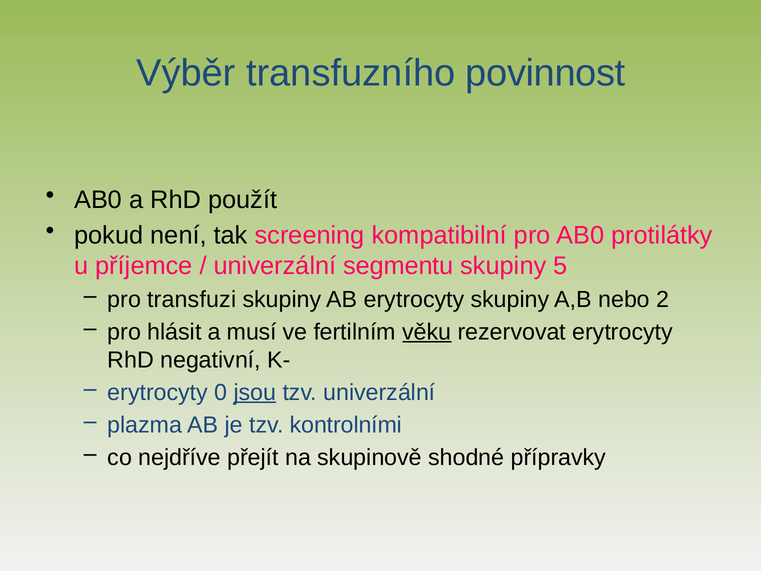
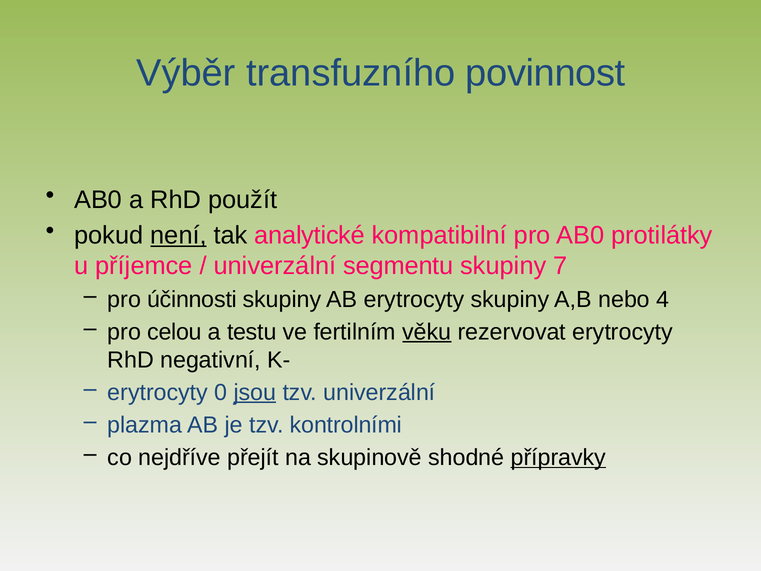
není underline: none -> present (178, 235)
screening: screening -> analytické (310, 235)
5: 5 -> 7 (560, 266)
transfuzi: transfuzi -> účinnosti (192, 299)
2: 2 -> 4 (663, 299)
hlásit: hlásit -> celou (175, 332)
musí: musí -> testu (252, 332)
přípravky underline: none -> present (558, 457)
